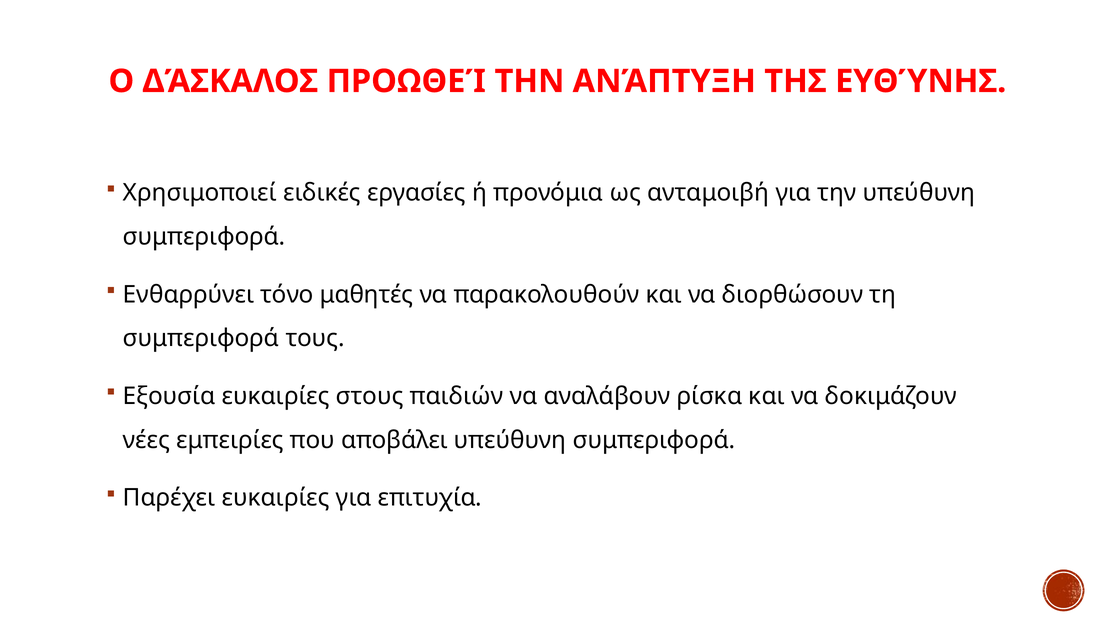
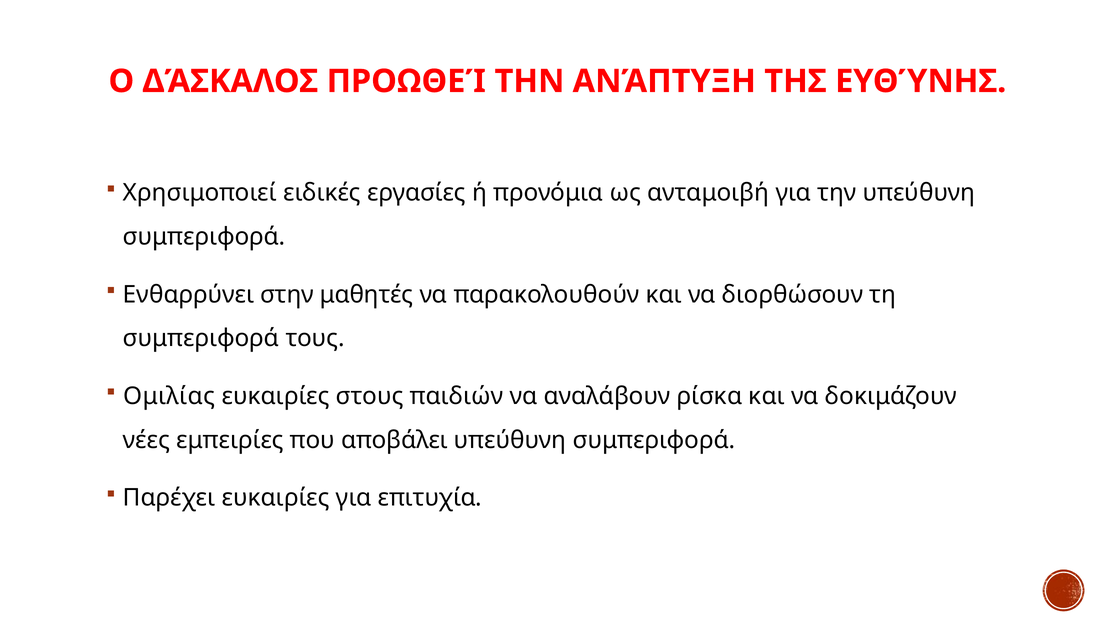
τόνο: τόνο -> στην (287, 295)
Εξουσία: Εξουσία -> Ομιλίας (169, 396)
